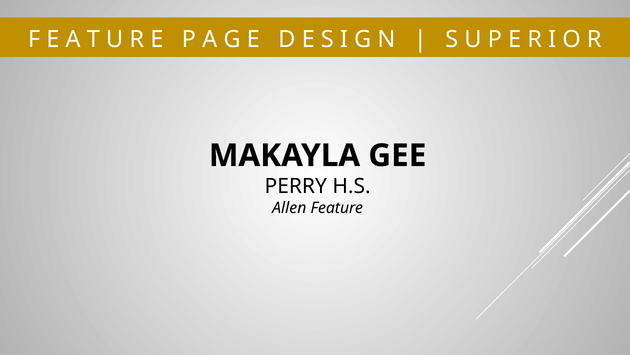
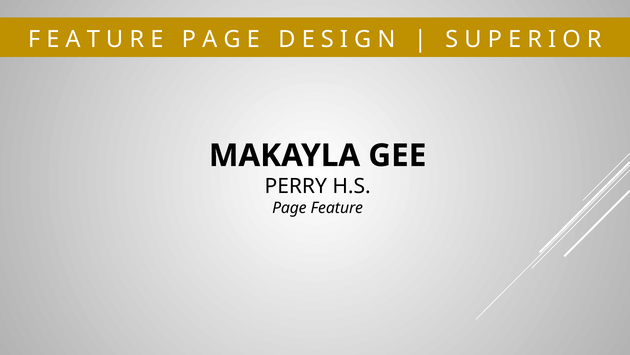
Allen: Allen -> Page (289, 208)
